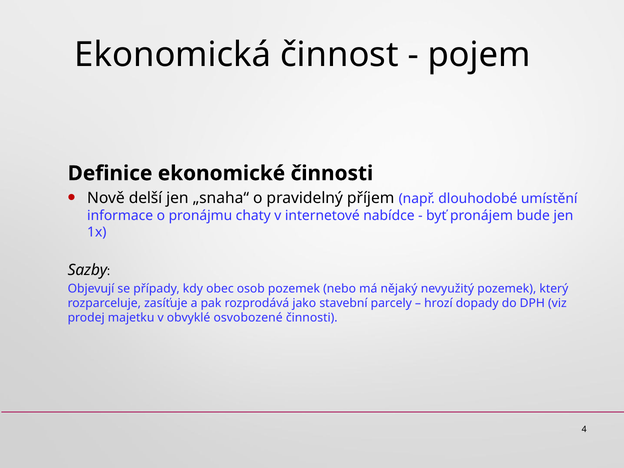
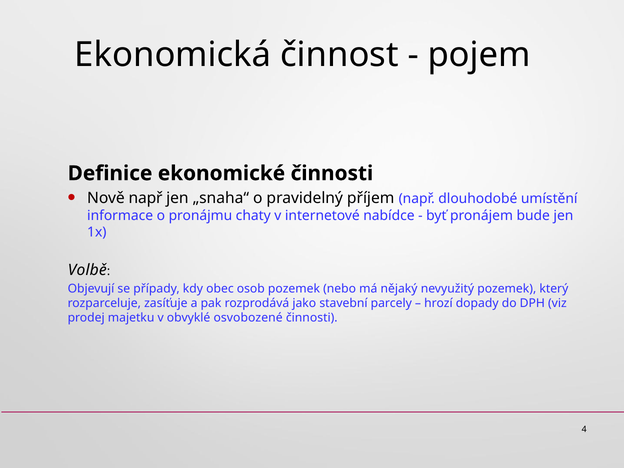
Nově delší: delší -> např (146, 198)
Sazby: Sazby -> Volbě (87, 270)
